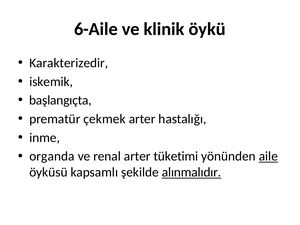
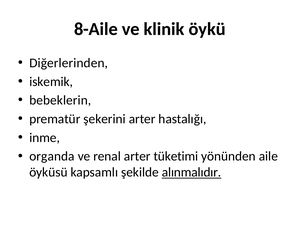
6-Aile: 6-Aile -> 8-Aile (96, 29)
Karakterizedir: Karakterizedir -> Diğerlerinden (69, 63)
başlangıçta: başlangıçta -> bebeklerin (60, 100)
çekmek: çekmek -> şekerini (105, 119)
aile underline: present -> none (268, 156)
